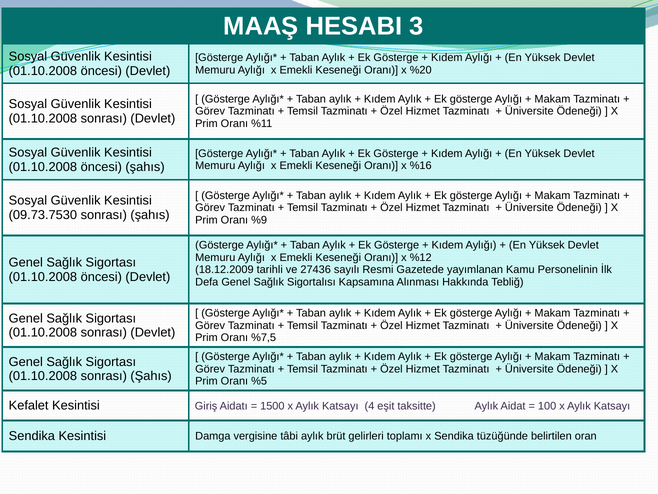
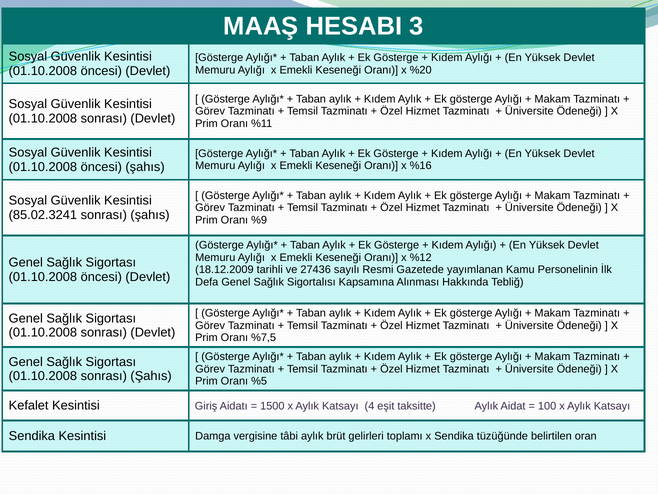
09.73.7530: 09.73.7530 -> 85.02.3241 (43, 215)
